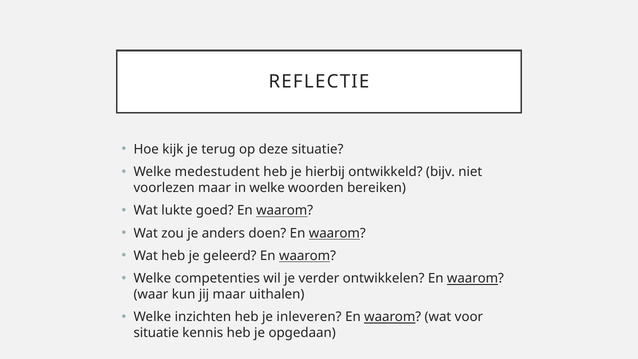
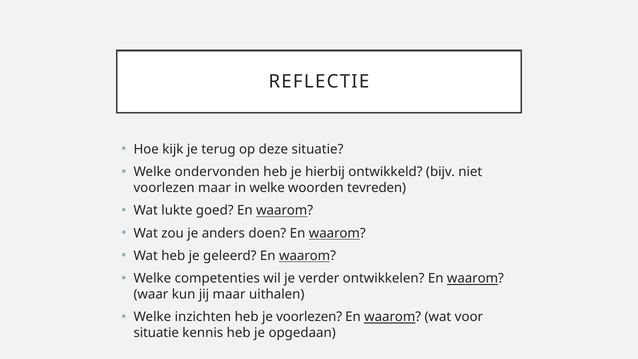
medestudent: medestudent -> ondervonden (217, 172)
bereiken: bereiken -> tevreden (377, 188)
je inleveren: inleveren -> voorlezen (309, 317)
